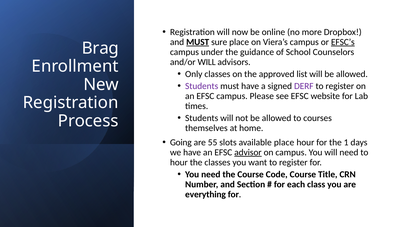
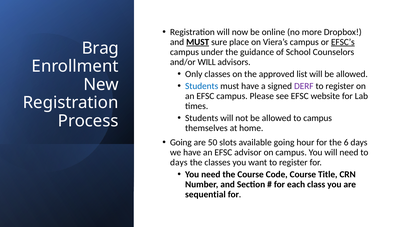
Students colour: purple -> blue (202, 86)
to courses: courses -> campus (318, 118)
55: 55 -> 50 (213, 143)
available place: place -> going (284, 143)
1: 1 -> 6 (346, 143)
advisor underline: present -> none (248, 153)
hour: hour -> days (179, 163)
everything: everything -> sequential (205, 195)
